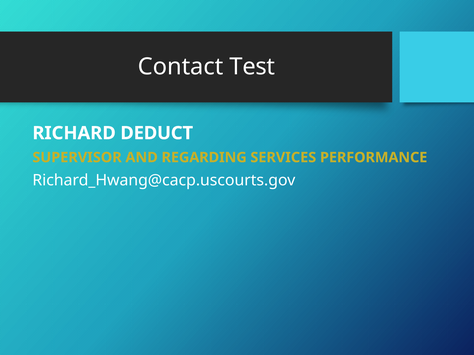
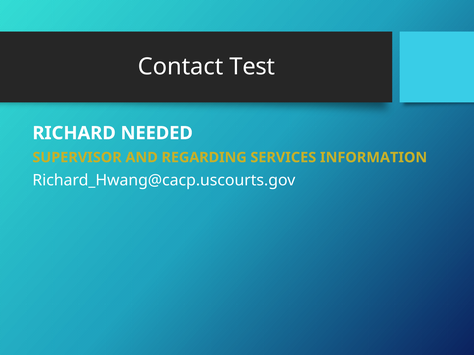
DEDUCT: DEDUCT -> NEEDED (157, 133)
PERFORMANCE: PERFORMANCE -> INFORMATION (374, 158)
